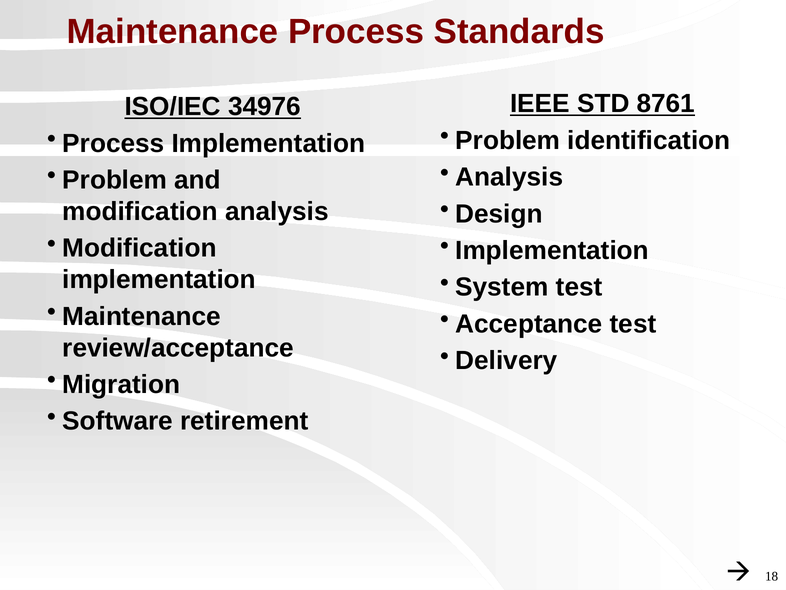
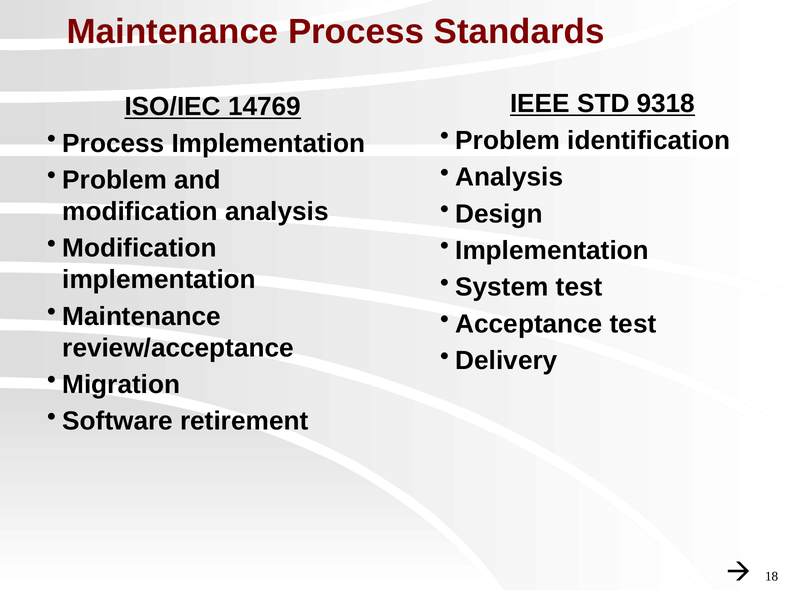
8761: 8761 -> 9318 (666, 104)
34976: 34976 -> 14769 (264, 107)
